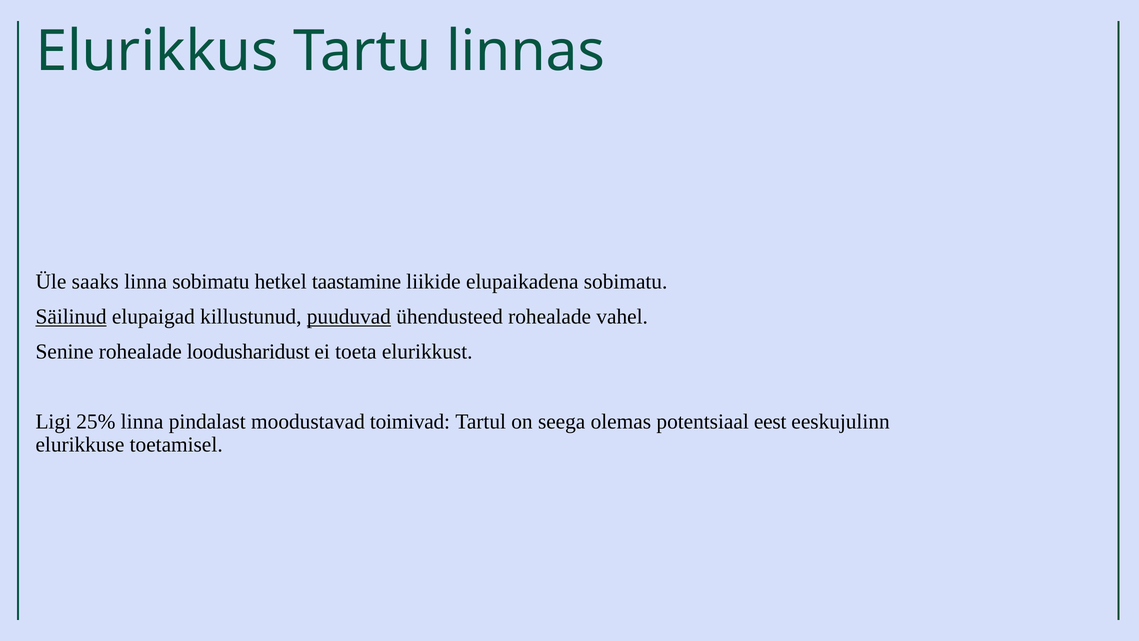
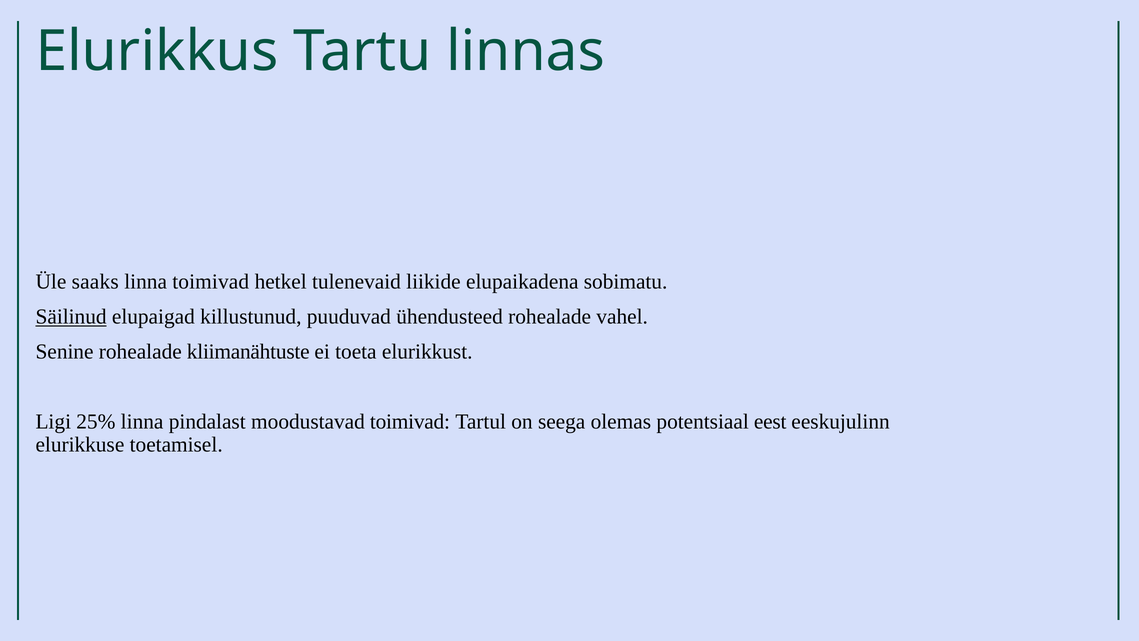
linna sobimatu: sobimatu -> toimivad (211, 282)
taastamine: taastamine -> tulenevaid (356, 282)
puuduvad underline: present -> none (349, 317)
loodusharidust: loodusharidust -> kliimanähtuste (248, 352)
